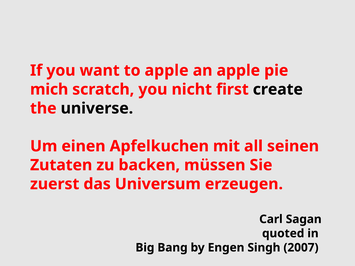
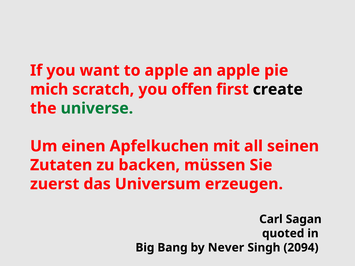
nicht: nicht -> offen (192, 89)
universe colour: black -> green (97, 108)
Engen: Engen -> Never (226, 248)
2007: 2007 -> 2094 (301, 248)
